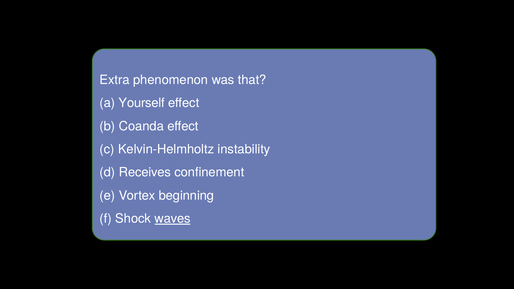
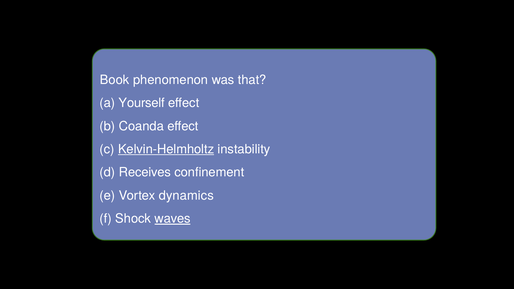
Extra: Extra -> Book (115, 80)
Kelvin-Helmholtz underline: none -> present (166, 149)
beginning: beginning -> dynamics (186, 196)
